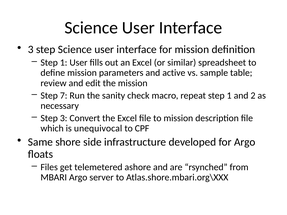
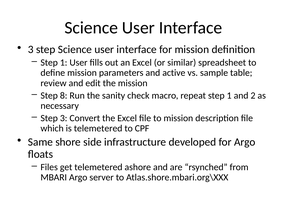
7: 7 -> 8 (64, 96)
is unequivocal: unequivocal -> telemetered (98, 129)
